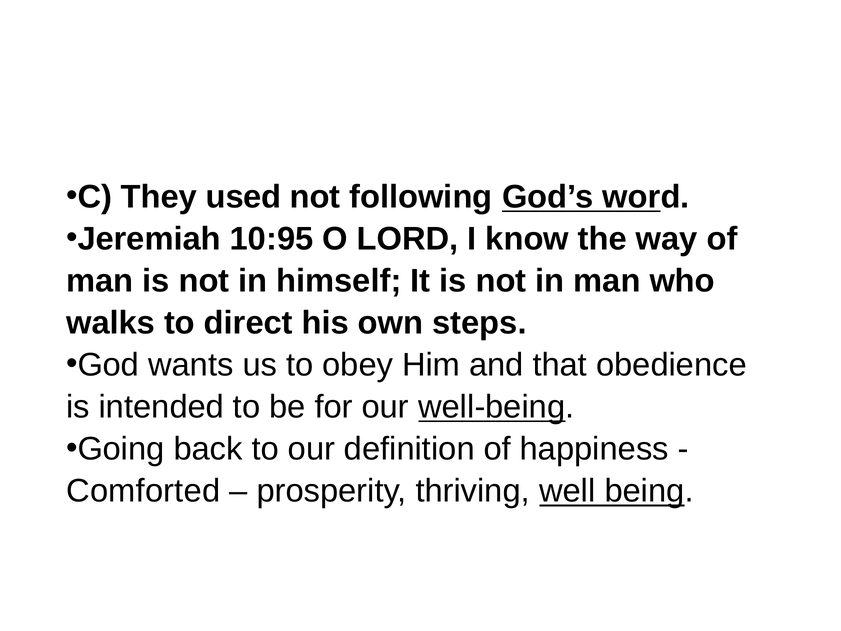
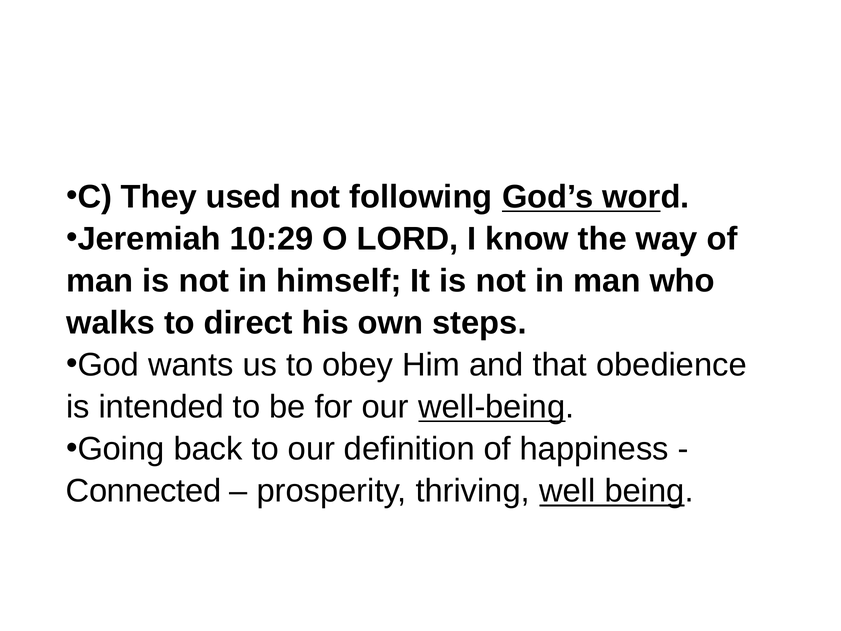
10:95: 10:95 -> 10:29 (272, 239)
Comforted: Comforted -> Connected (144, 491)
